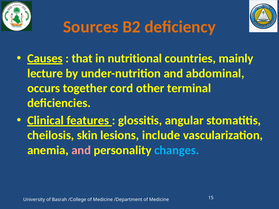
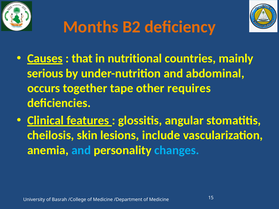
Sources: Sources -> Months (91, 27)
lecture: lecture -> serious (45, 73)
cord: cord -> tape (122, 88)
terminal: terminal -> requires (189, 88)
and colour: pink -> light blue (81, 150)
